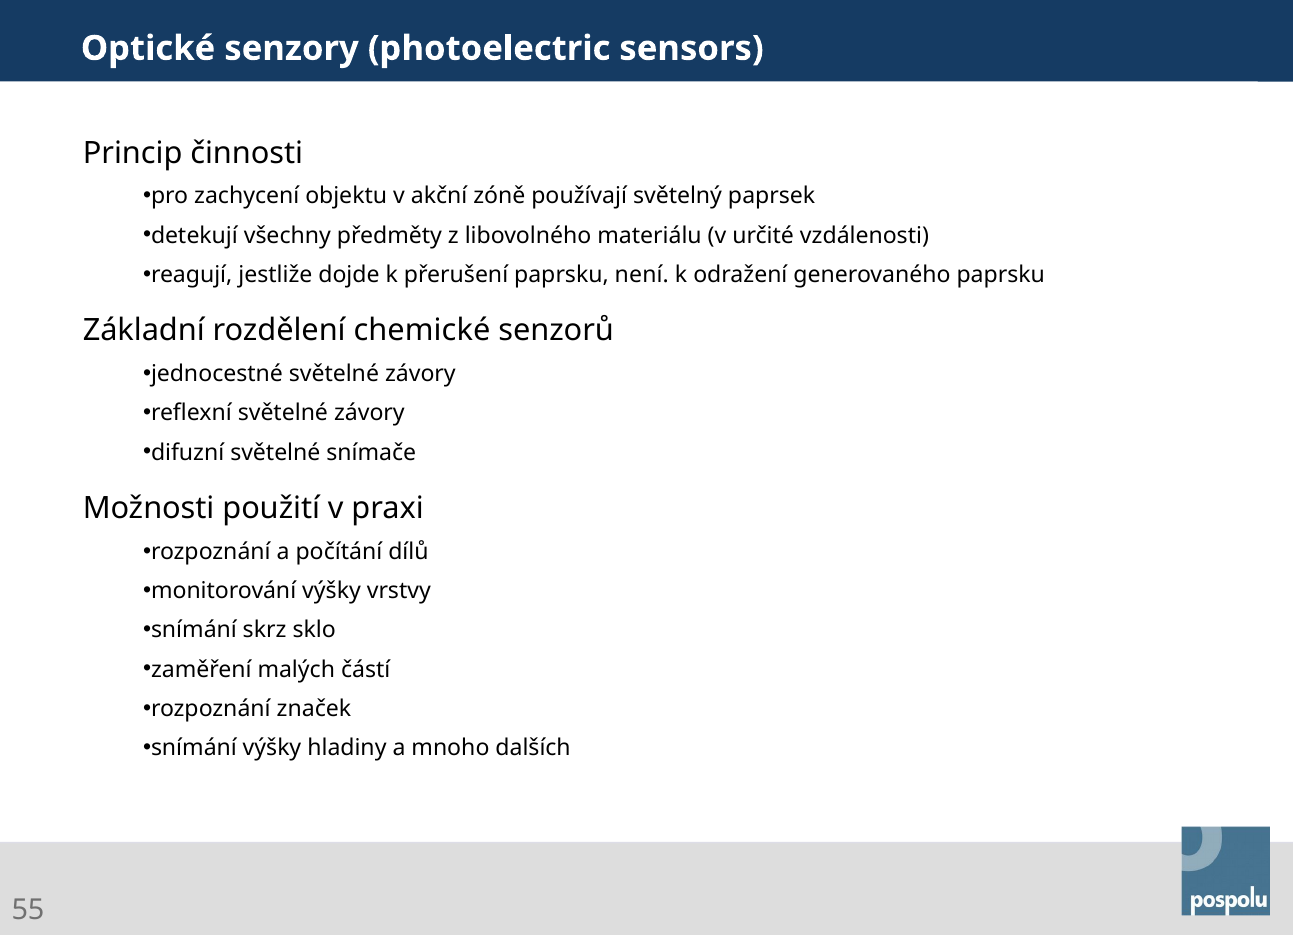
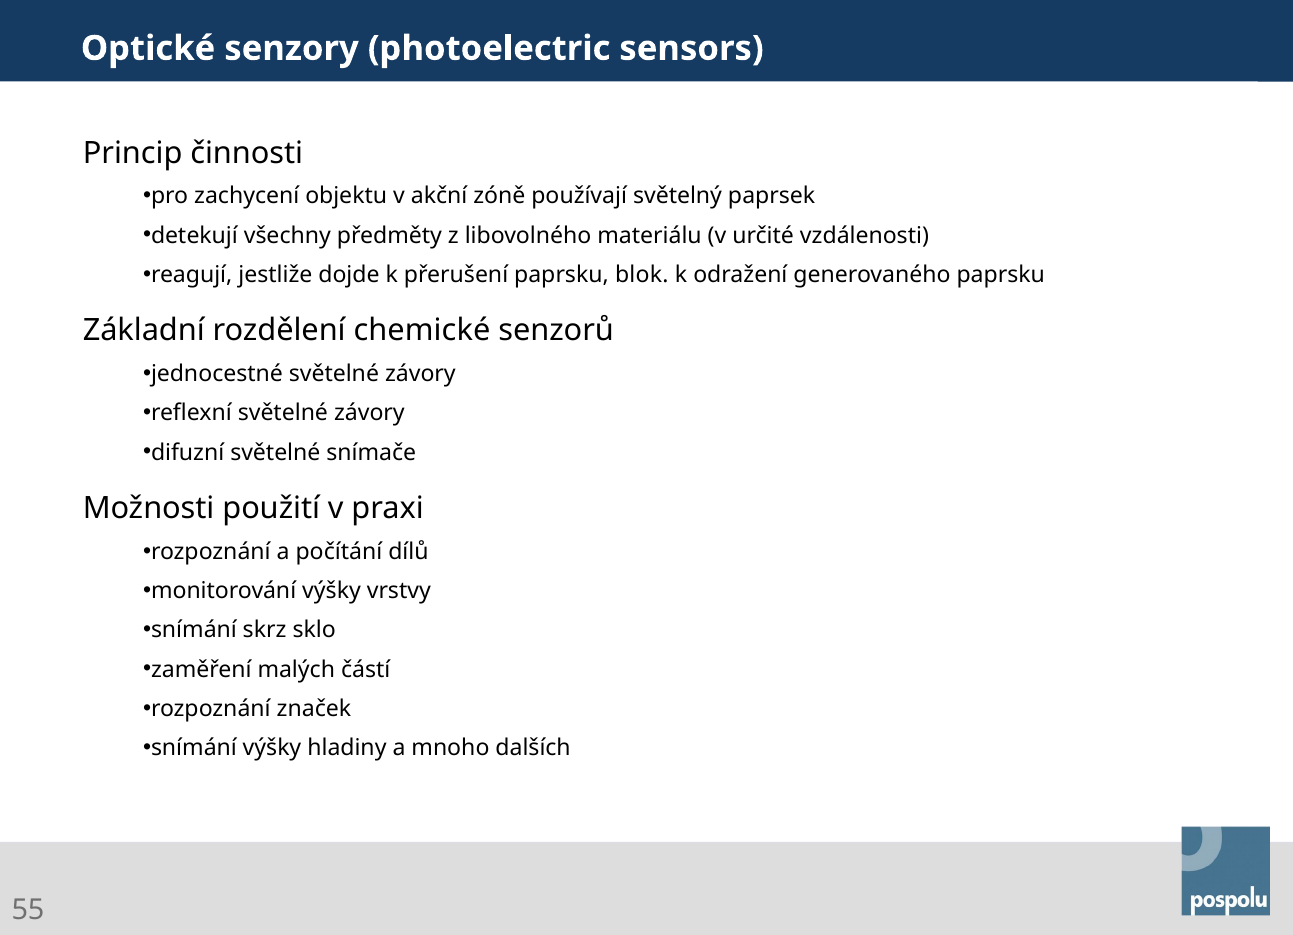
není: není -> blok (642, 275)
